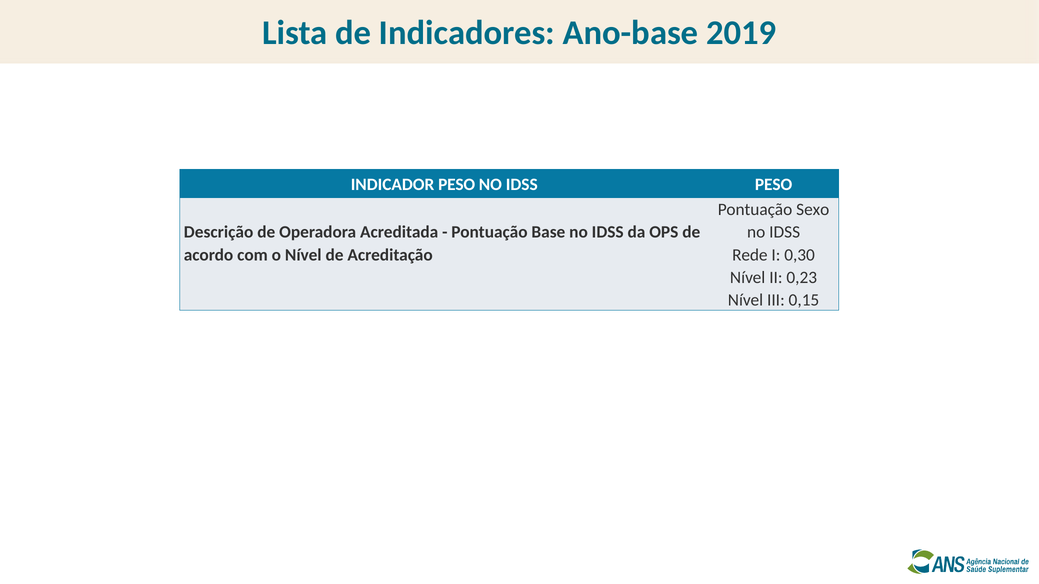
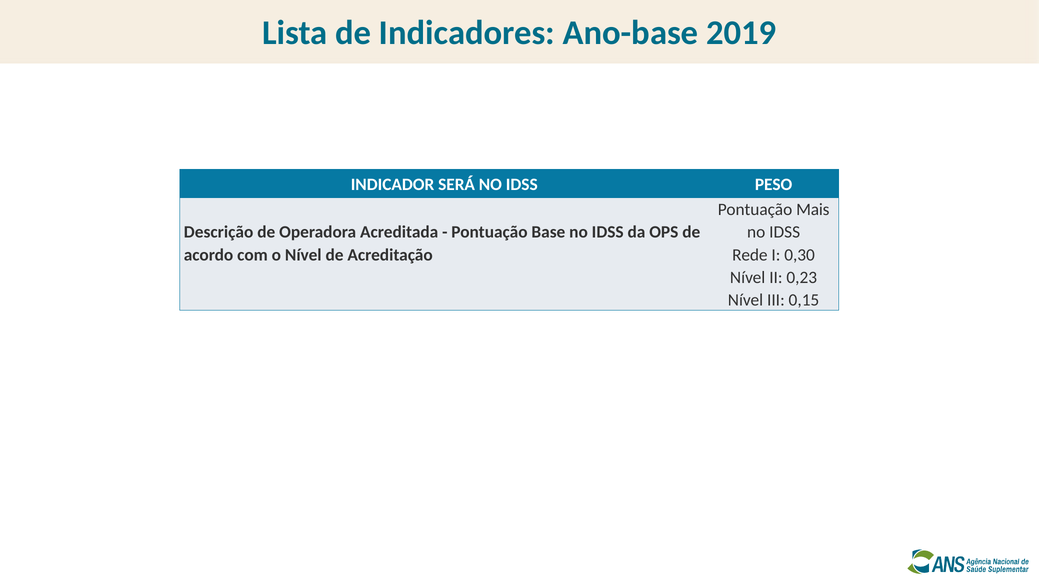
INDICADOR PESO: PESO -> SERÁ (457, 184)
Sexo: Sexo -> Mais (813, 210)
